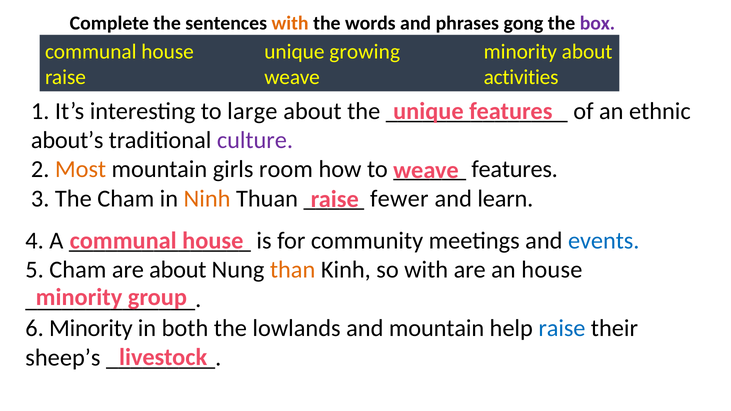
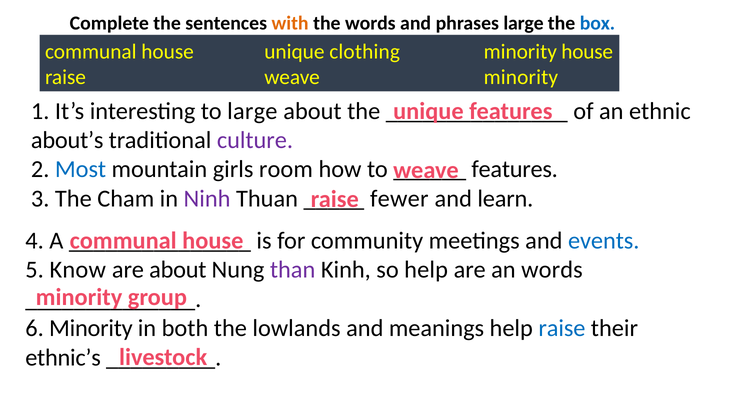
phrases gong: gong -> large (524, 23)
box colour: purple -> blue (597, 23)
growing: growing -> clothing (365, 52)
minority about: about -> house (587, 52)
weave activities: activities -> minority (521, 77)
Most colour: orange -> blue (81, 170)
Ninh colour: orange -> purple (207, 199)
5 Cham: Cham -> Know (78, 270)
than colour: orange -> purple (293, 270)
so with: with -> help (426, 270)
an house: house -> words (552, 270)
and mountain: mountain -> meanings (437, 329)
sheep’s: sheep’s -> ethnic’s (63, 358)
